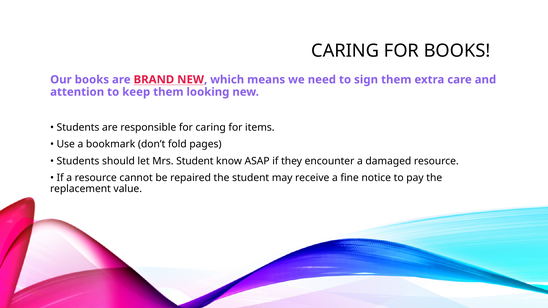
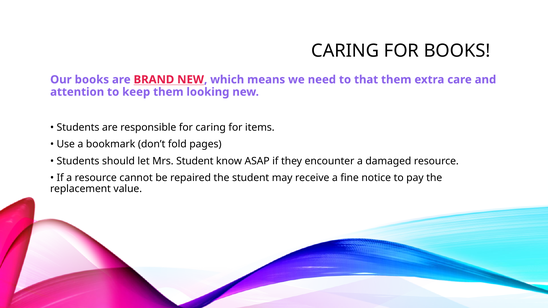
sign: sign -> that (366, 80)
